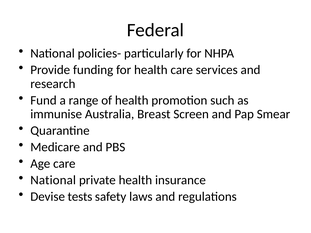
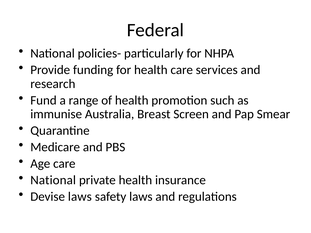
Devise tests: tests -> laws (80, 197)
